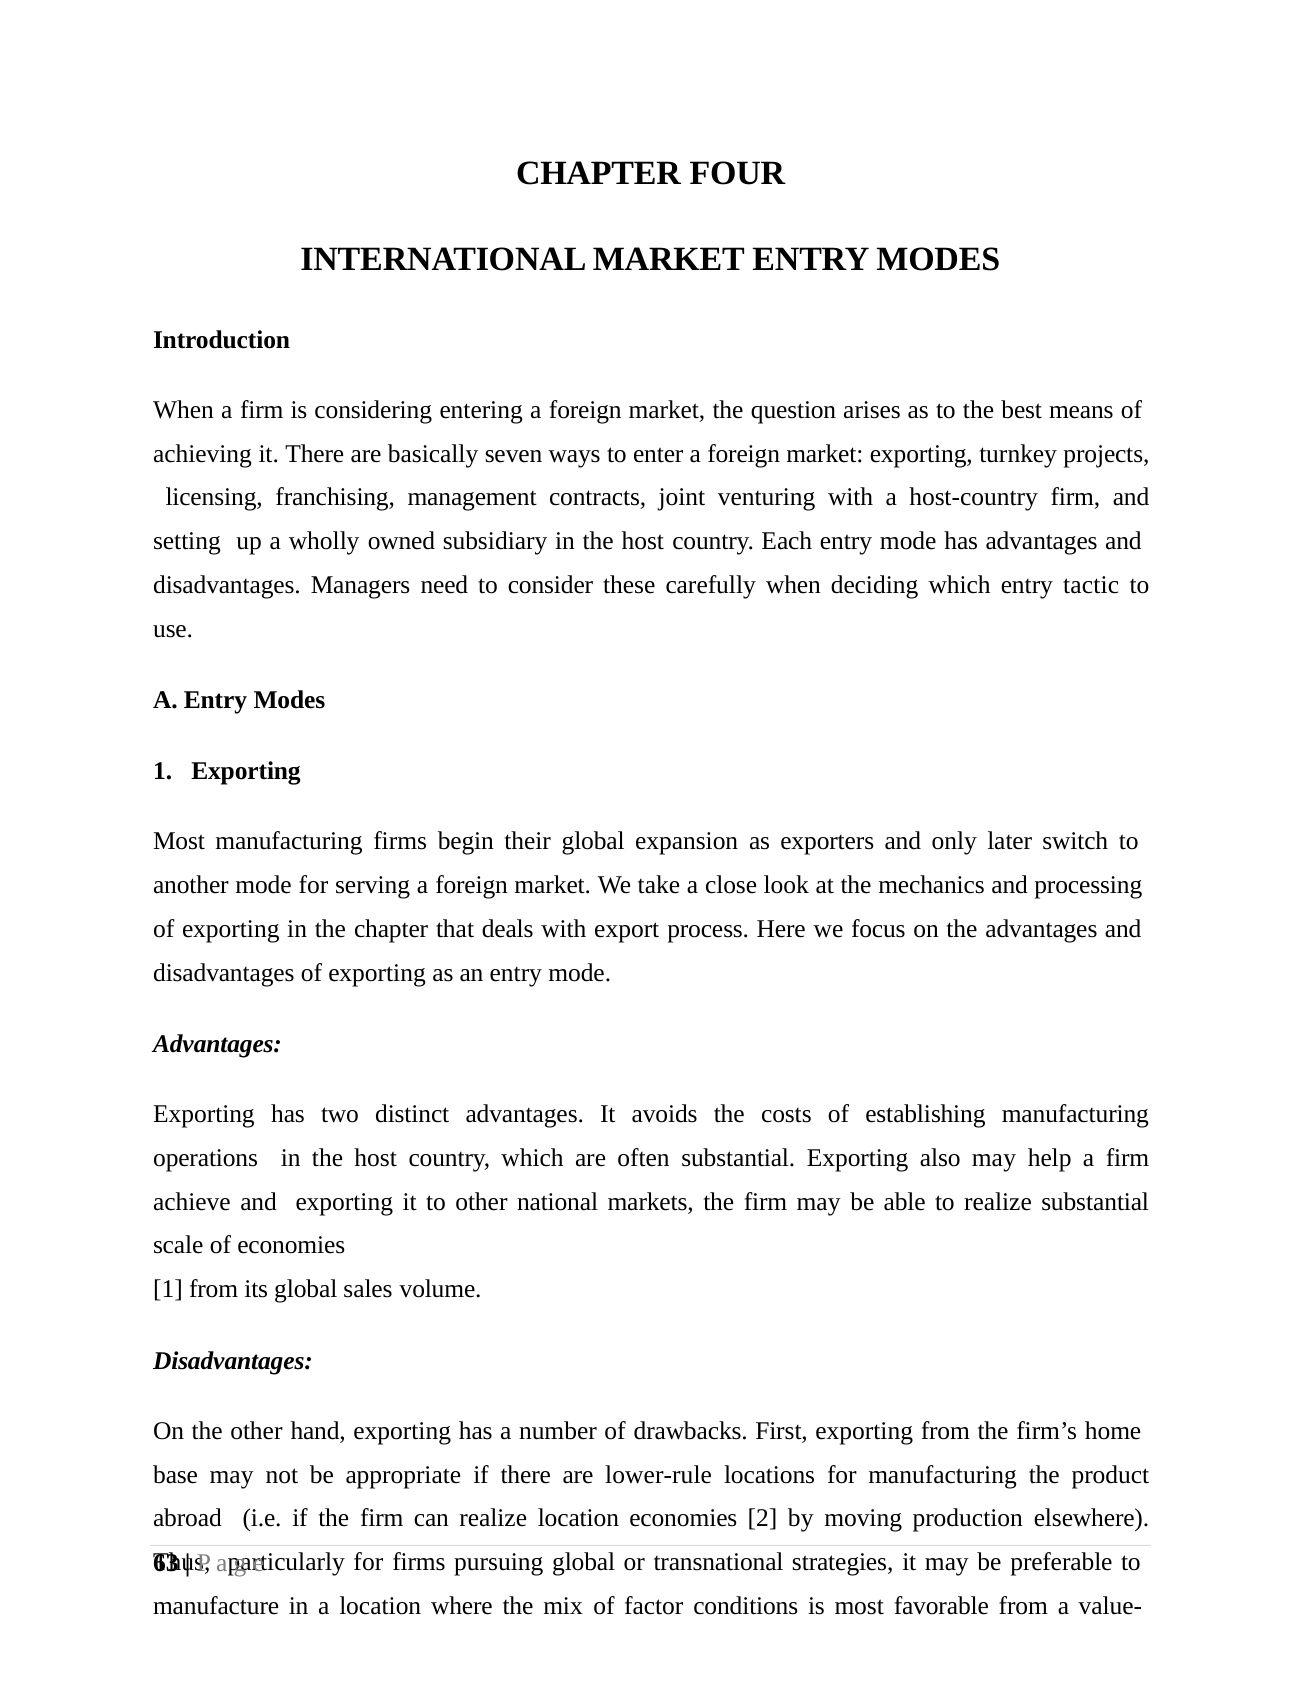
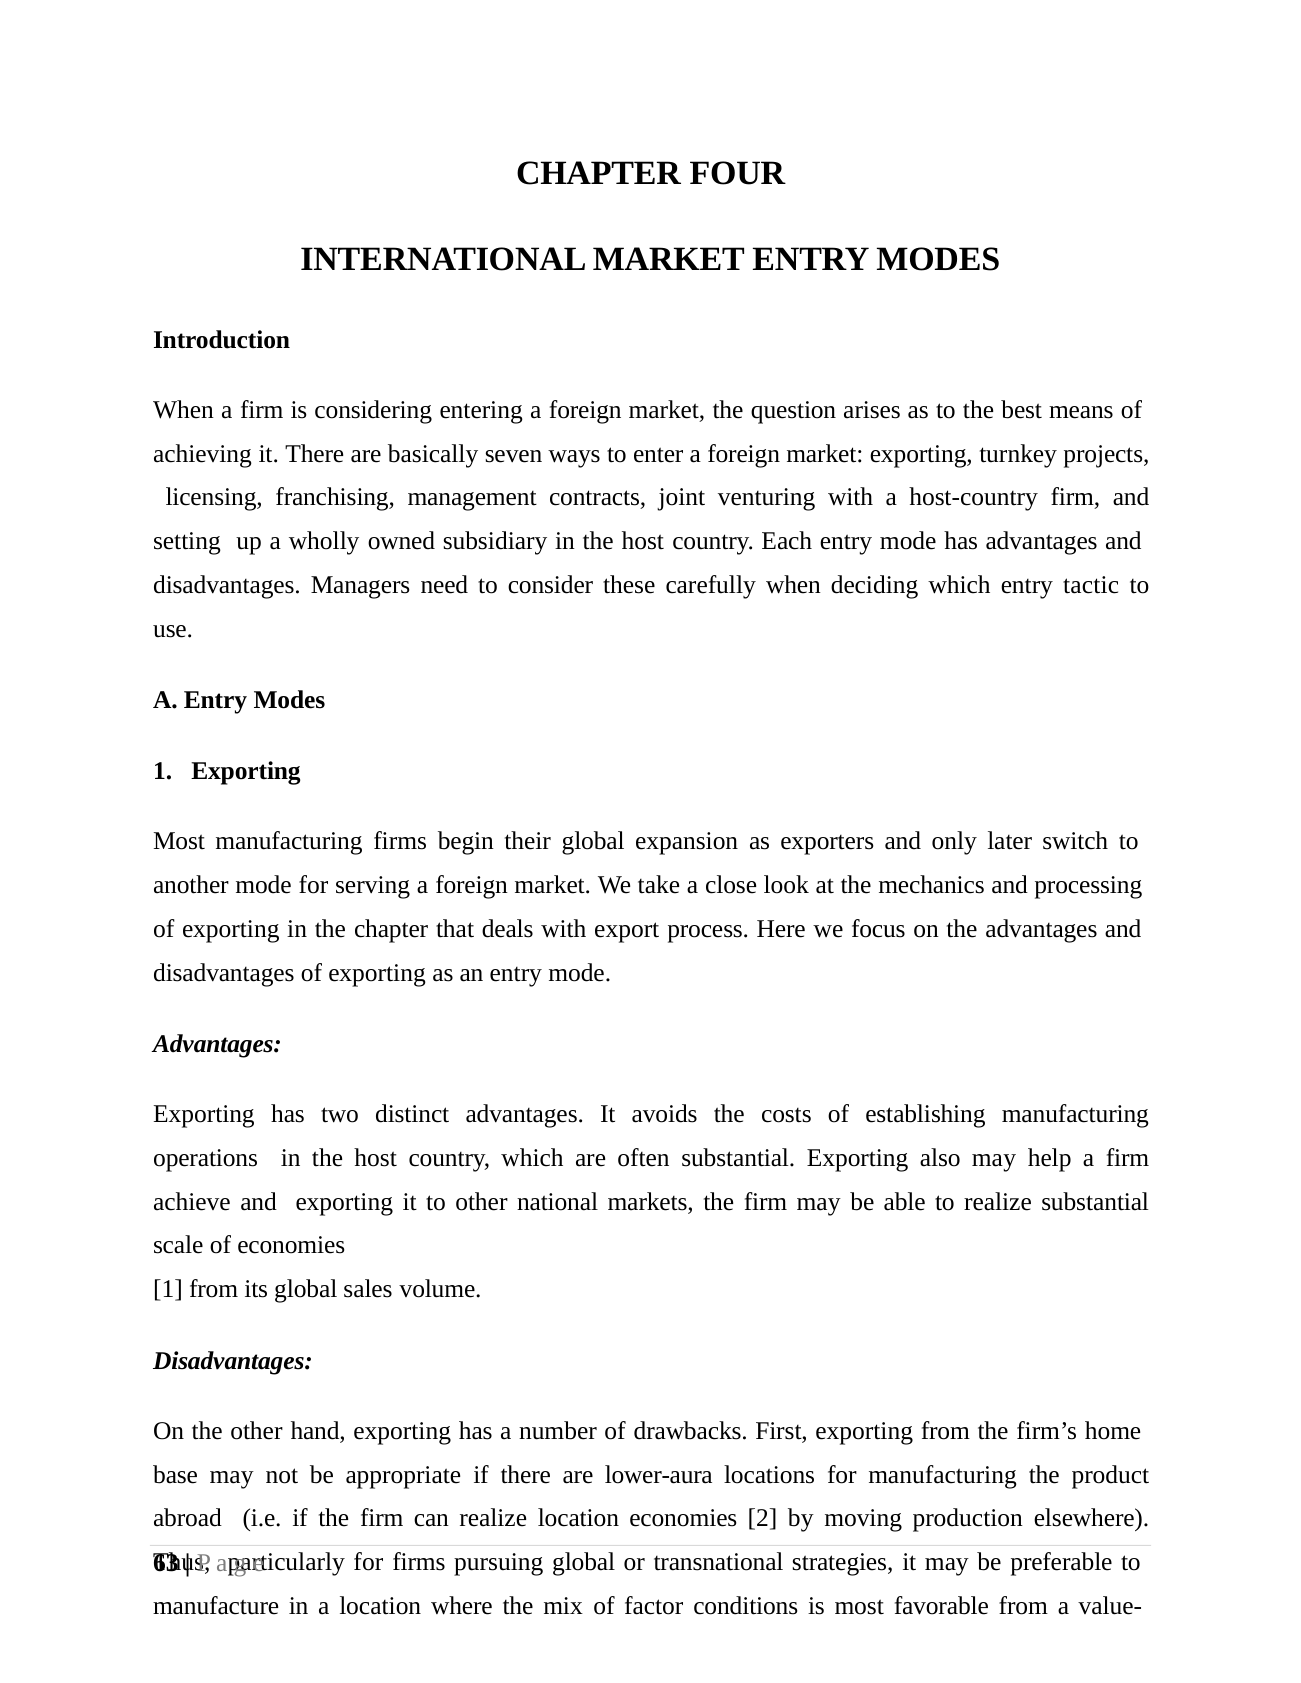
lower-rule: lower-rule -> lower-aura (659, 1475)
